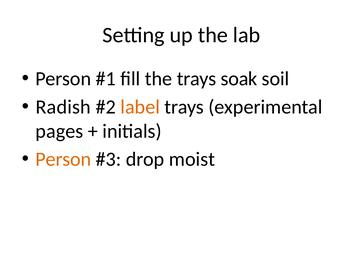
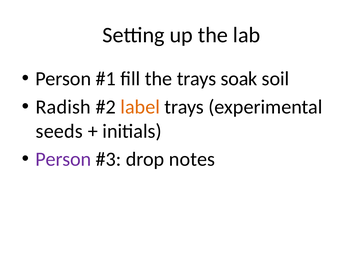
pages: pages -> seeds (59, 131)
Person colour: orange -> purple (63, 159)
moist: moist -> notes (192, 159)
